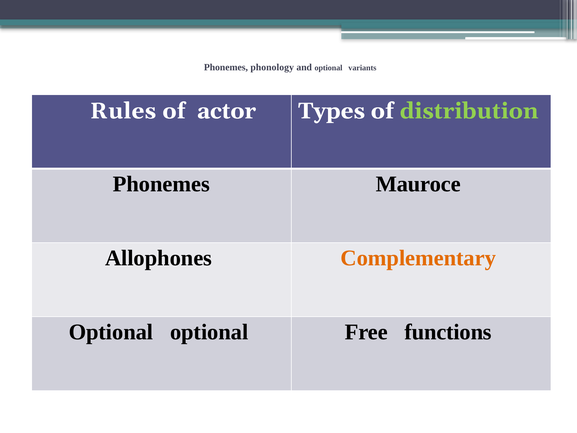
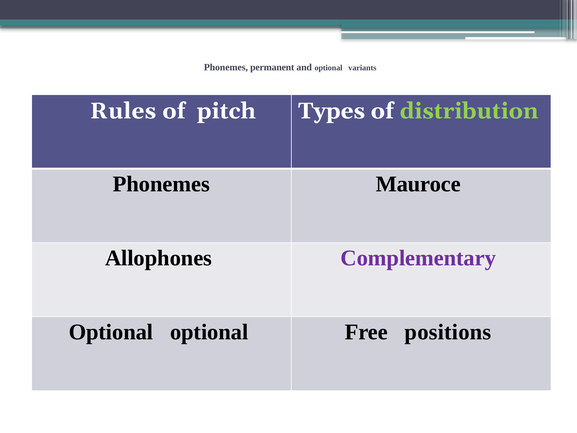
phonology: phonology -> permanent (272, 67)
actor: actor -> pitch (226, 111)
Complementary colour: orange -> purple (418, 258)
functions: functions -> positions (448, 332)
